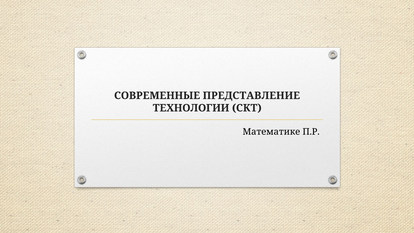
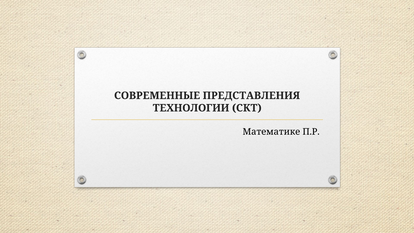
ПРЕДСТАВЛЕНИЕ: ПРЕДСТАВЛЕНИЕ -> ПРЕДСТАВЛЕНИЯ (251, 96)
